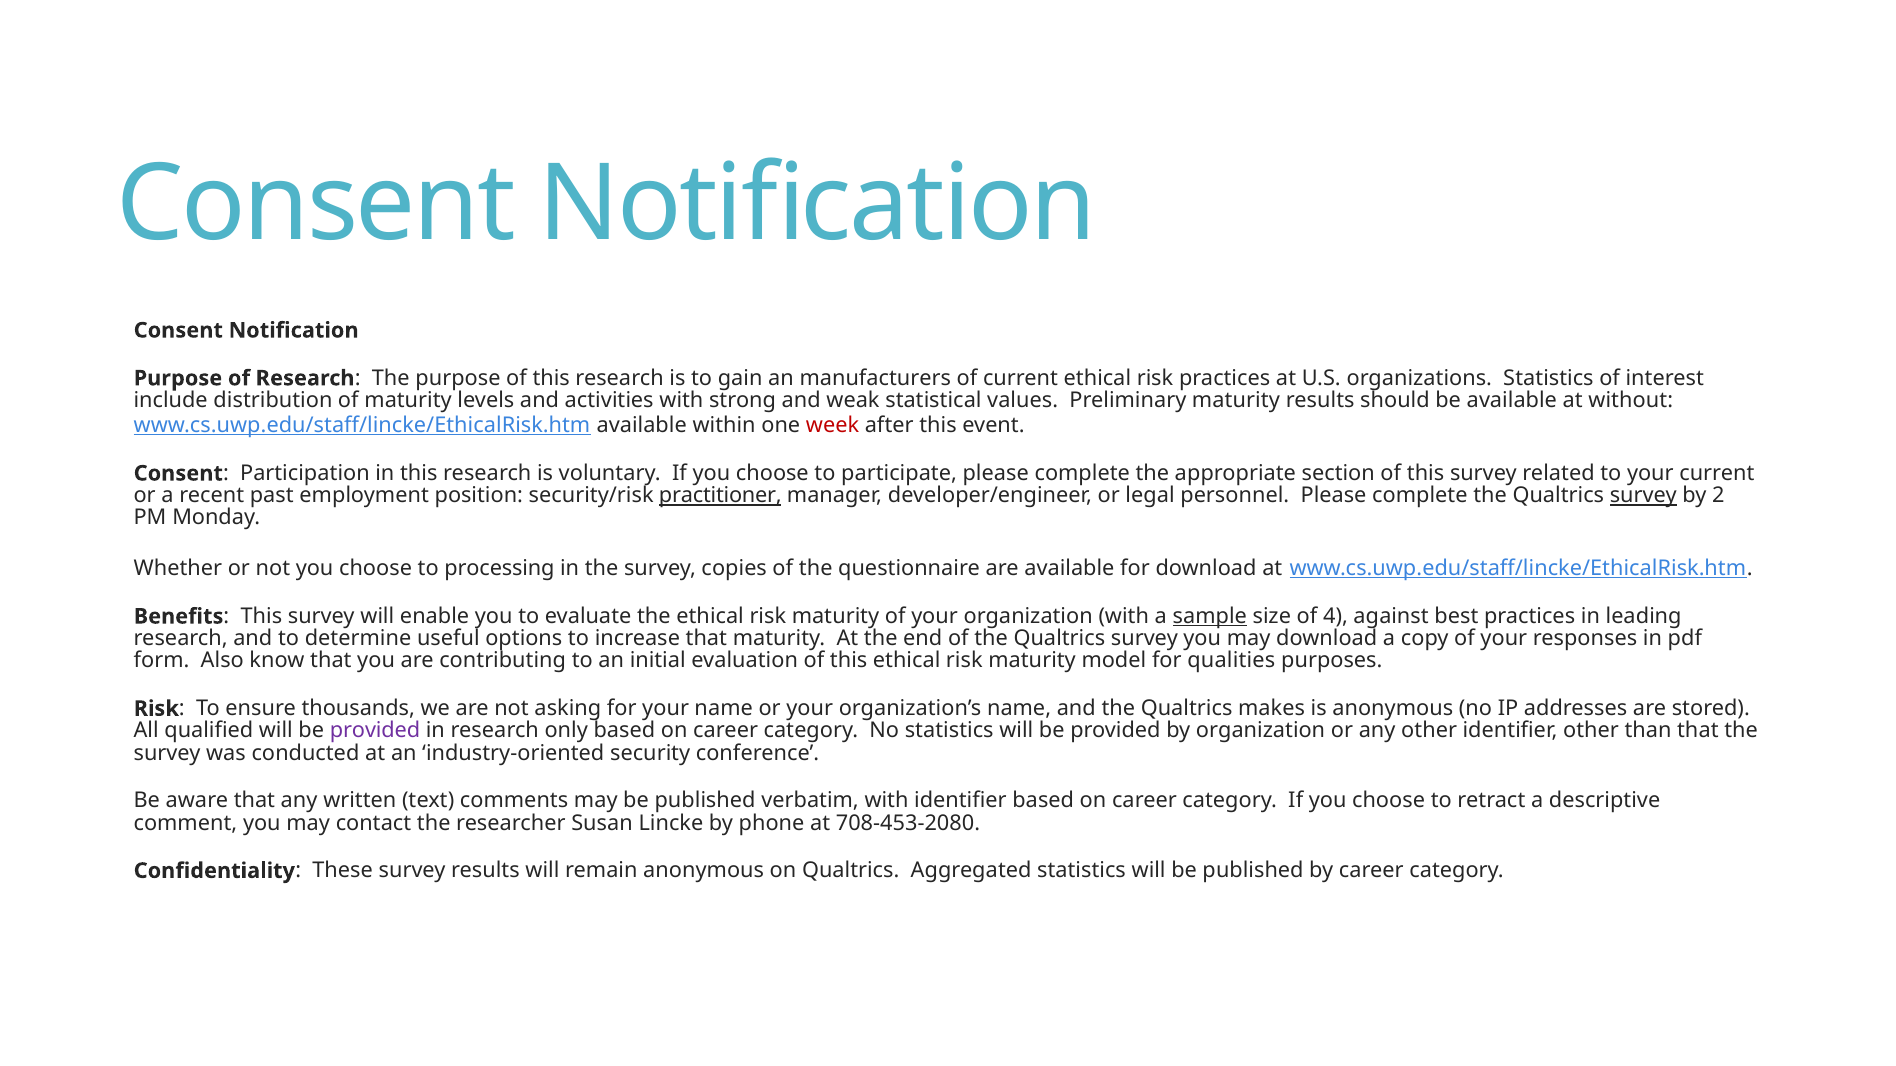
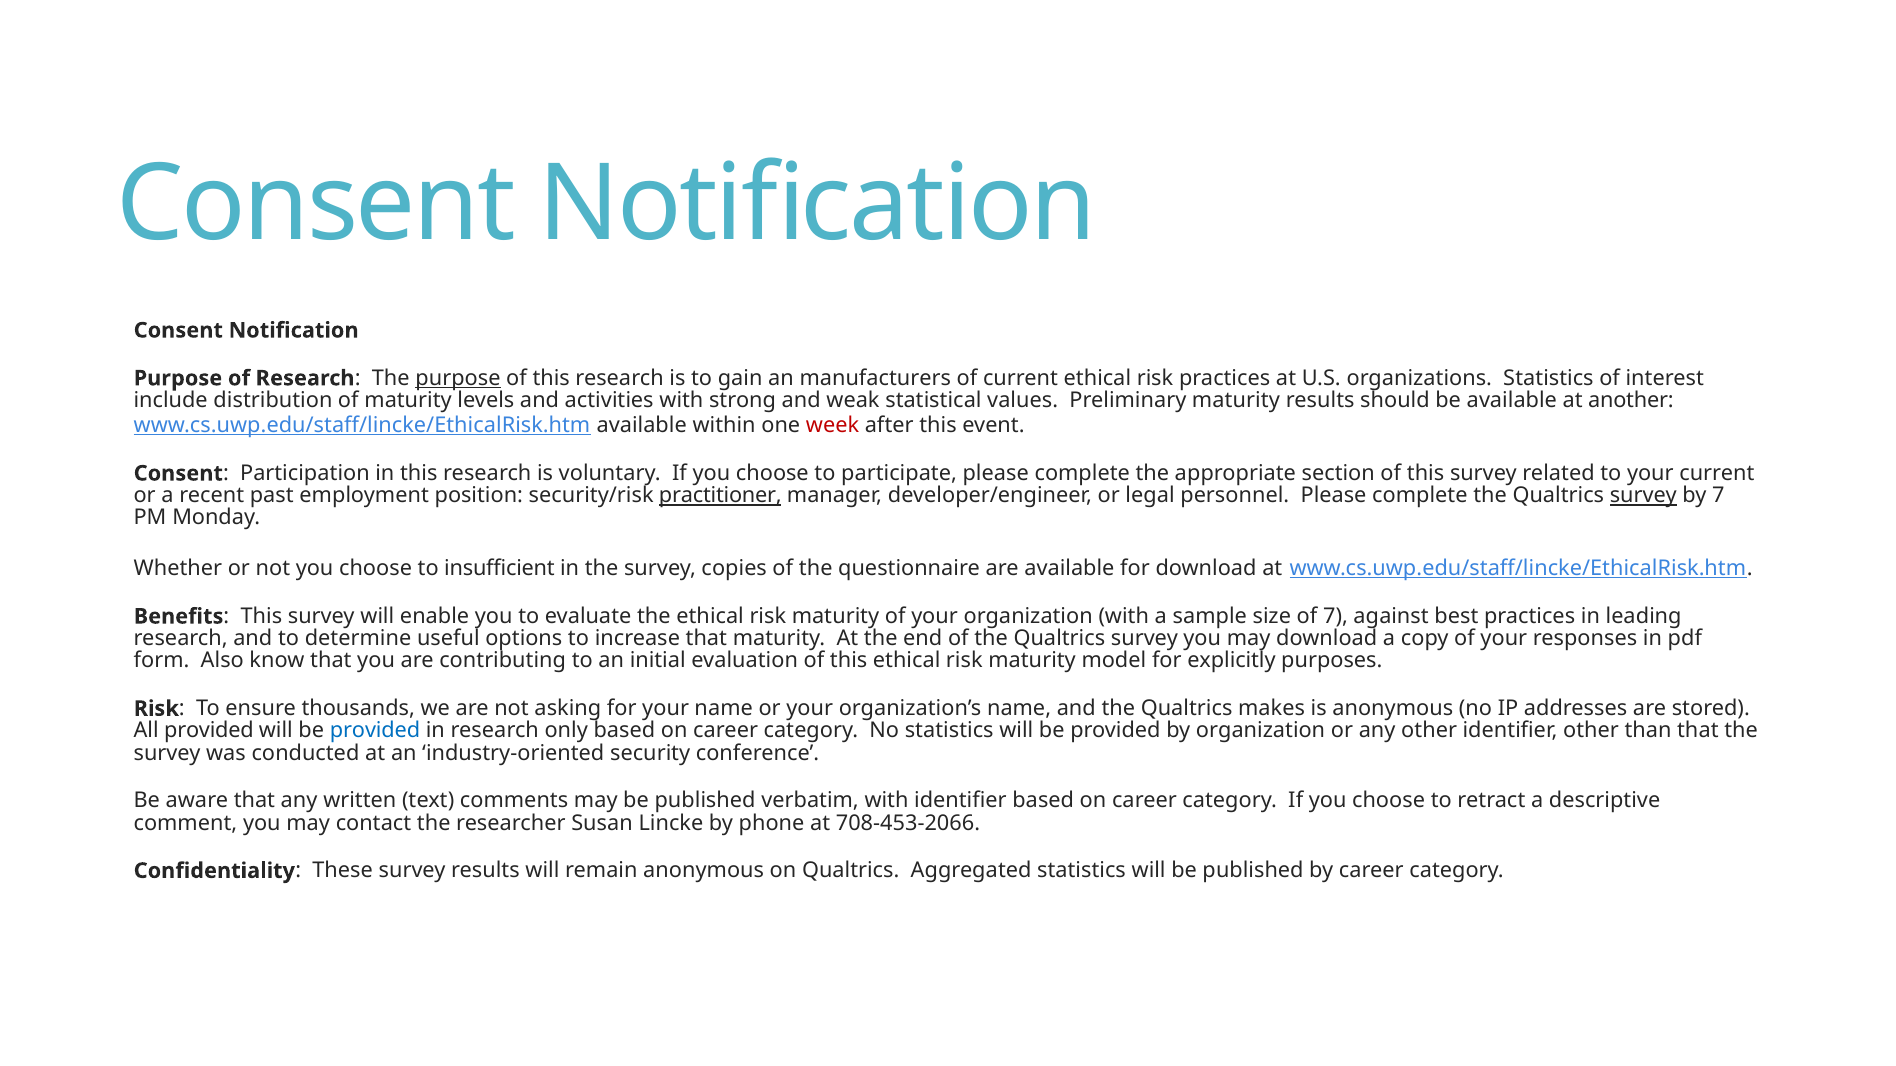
purpose underline: none -> present (458, 378)
without: without -> another (1631, 401)
by 2: 2 -> 7 (1718, 496)
processing: processing -> insufficient (500, 568)
sample underline: present -> none (1210, 617)
of 4: 4 -> 7 (1336, 617)
qualities: qualities -> explicitly (1231, 661)
All qualified: qualified -> provided (209, 731)
provided colour: purple -> blue (375, 731)
708-453-2080: 708-453-2080 -> 708-453-2066 (908, 823)
